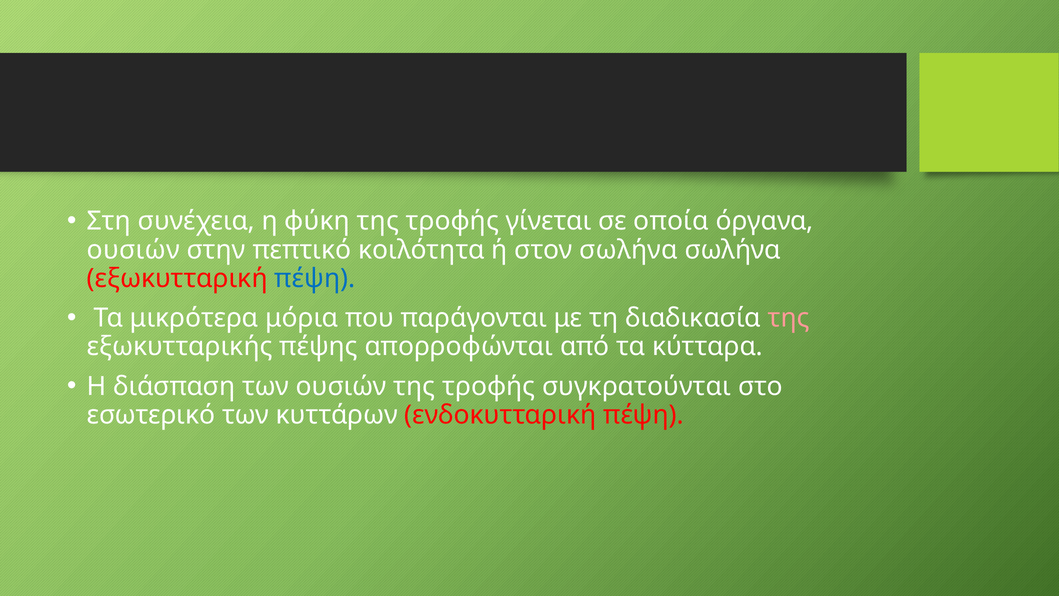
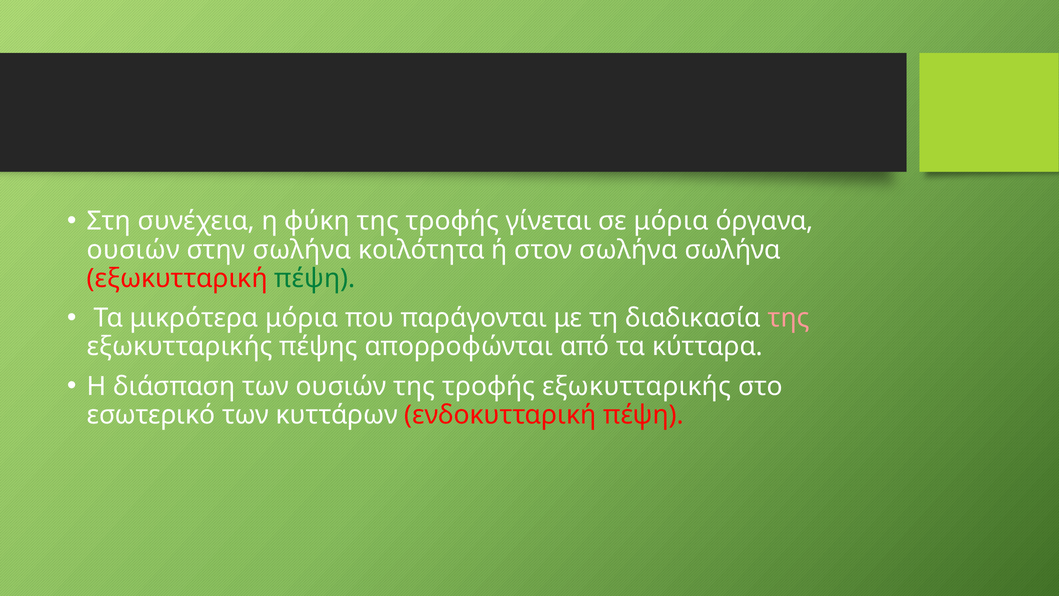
σε οποία: οποία -> μόρια (671, 221)
στην πεπτικό: πεπτικό -> σωλήνα (302, 250)
πέψη colour: blue -> green (315, 278)
τροφής συγκρατούνται: συγκρατούνται -> εξωκυτταρικής (637, 386)
